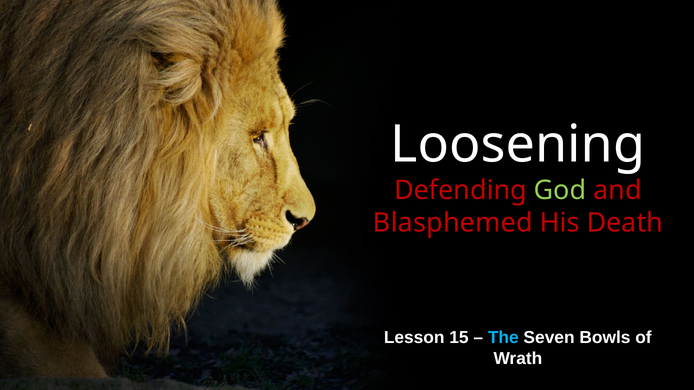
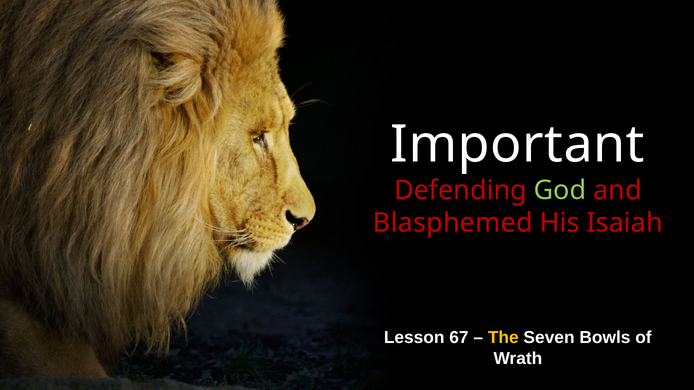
Loosening: Loosening -> Important (518, 145)
Death: Death -> Isaiah (625, 223)
15: 15 -> 67 (459, 338)
The colour: light blue -> yellow (503, 338)
